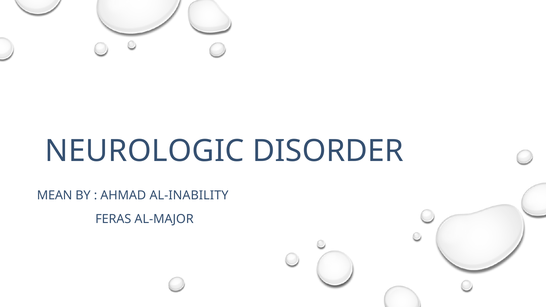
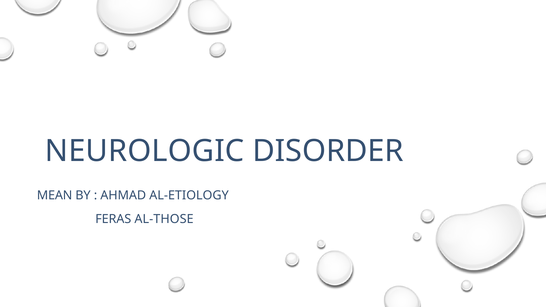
AL-INABILITY: AL-INABILITY -> AL-ETIOLOGY (189, 196)
AL-MAJOR: AL-MAJOR -> AL-THOSE (164, 219)
